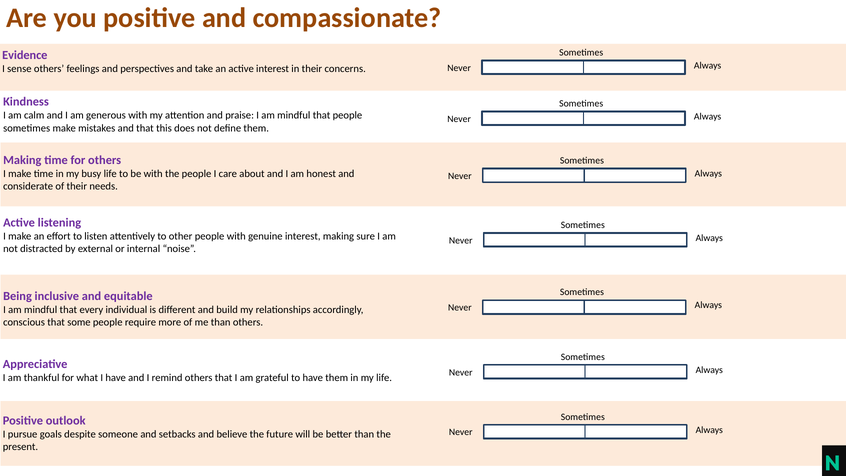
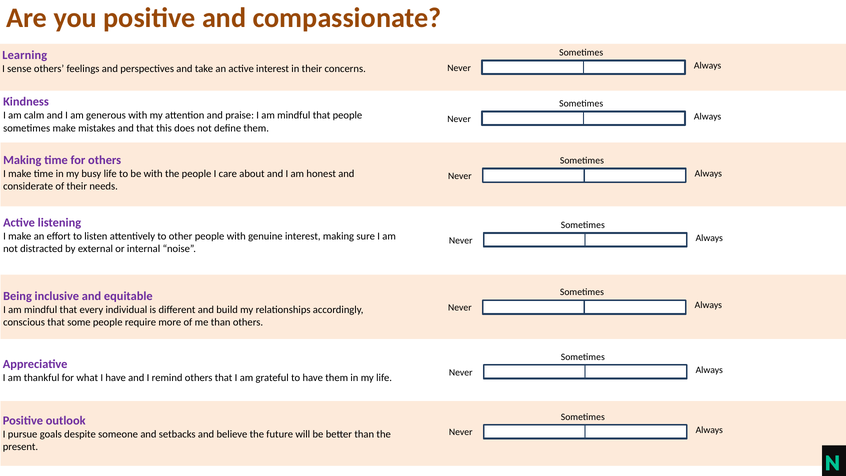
Evidence: Evidence -> Learning (25, 55)
